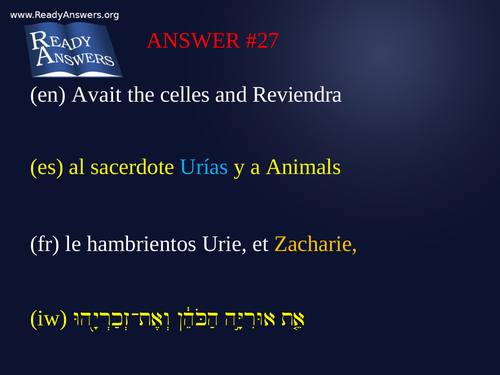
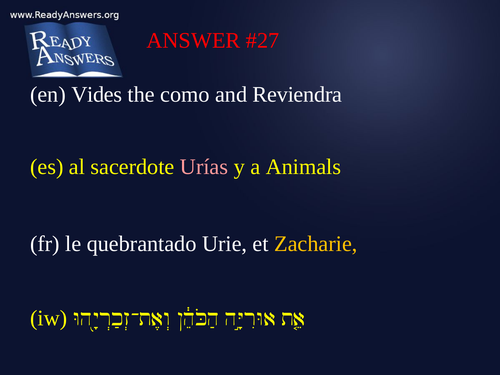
Avait: Avait -> Vides (97, 94)
celles: celles -> como (185, 94)
Urías colour: light blue -> pink (204, 167)
hambrientos: hambrientos -> quebrantado (142, 244)
